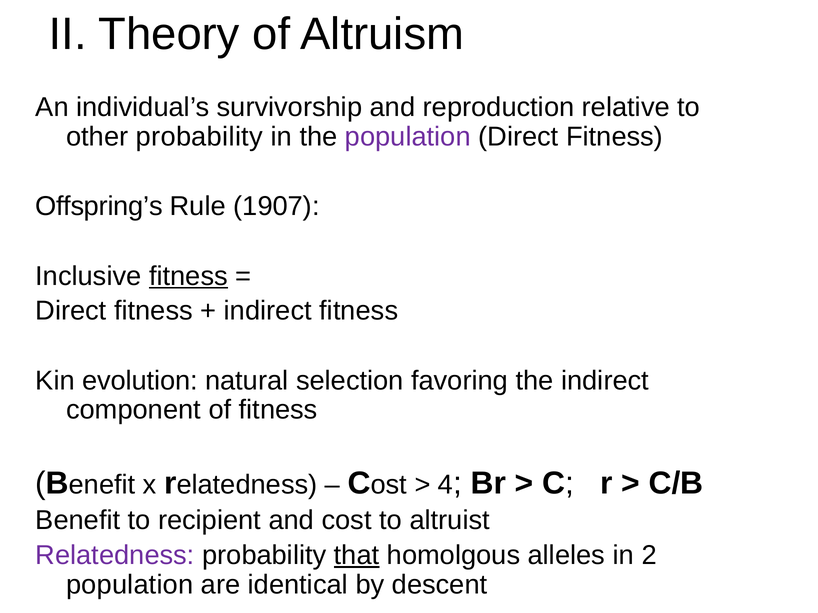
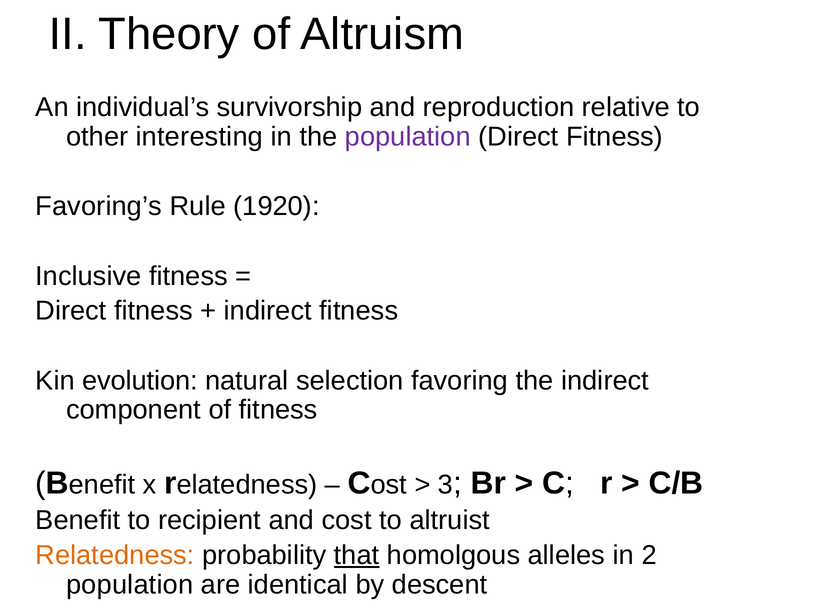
other probability: probability -> interesting (199, 137)
Offspring’s: Offspring’s -> Favoring’s (99, 206)
1907: 1907 -> 1920 (276, 206)
fitness underline: present -> none (188, 276)
4: 4 -> 3 (446, 485)
Relatedness colour: purple -> orange (115, 556)
